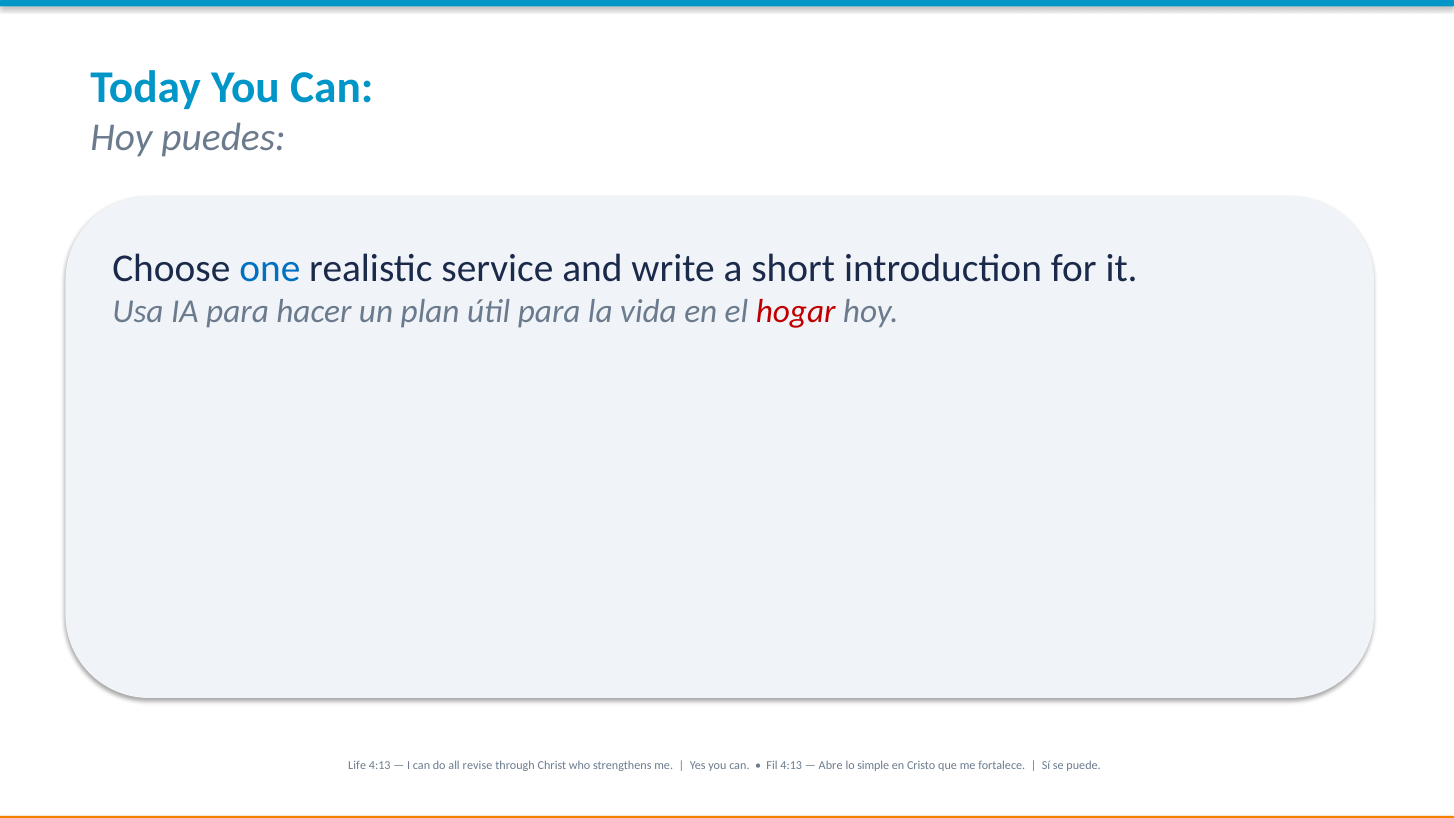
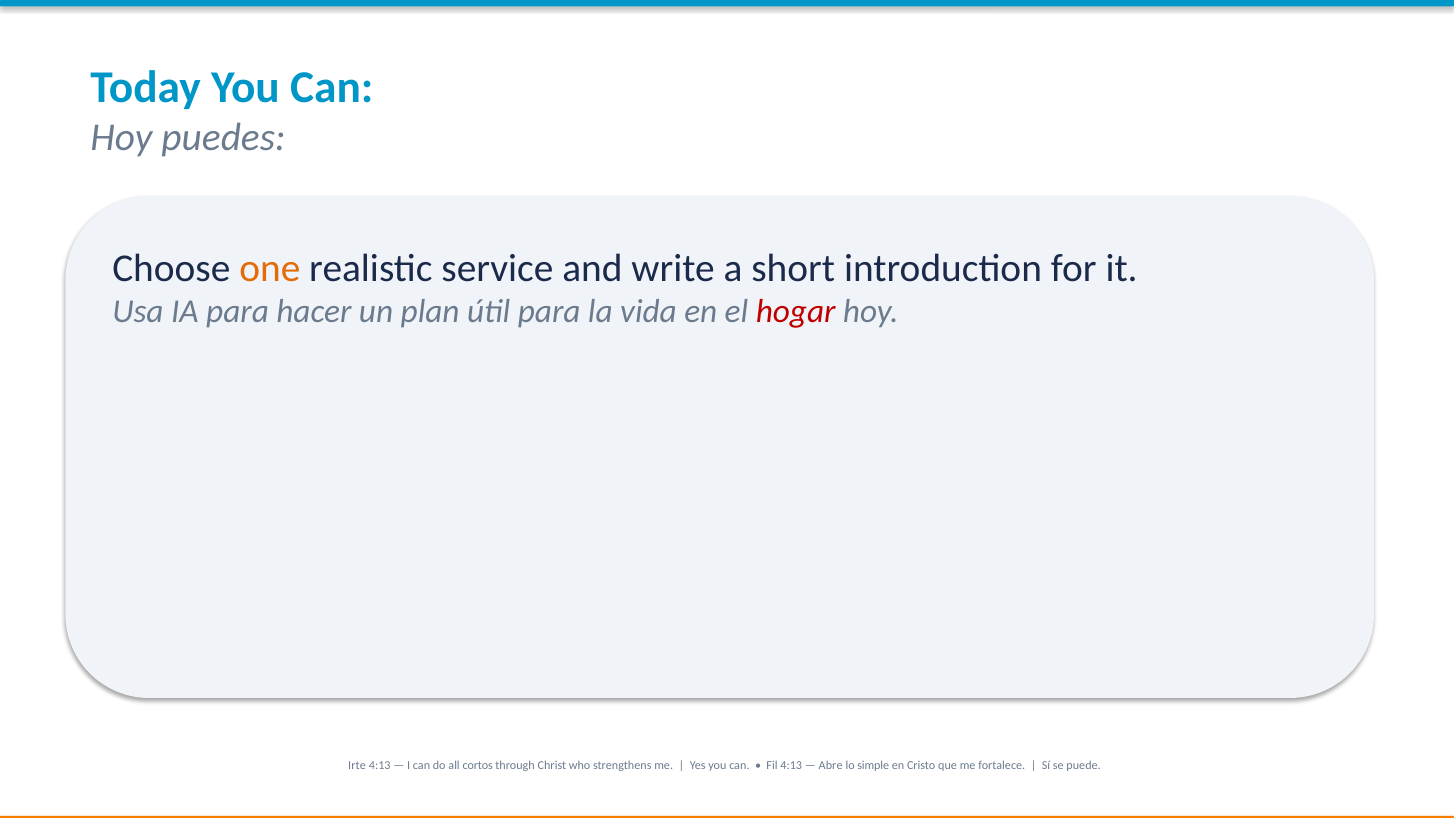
one colour: blue -> orange (270, 268)
Life: Life -> Irte (357, 765)
revise: revise -> cortos (478, 765)
